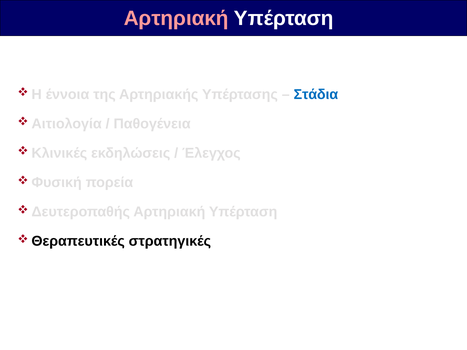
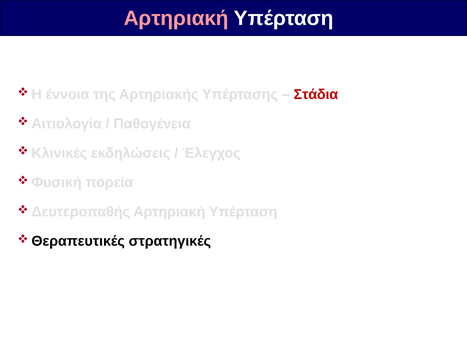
Στάδια colour: blue -> red (316, 94)
